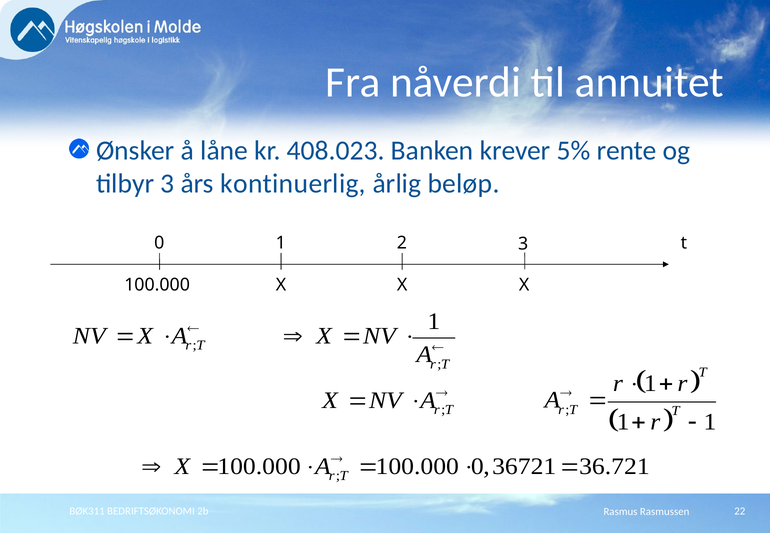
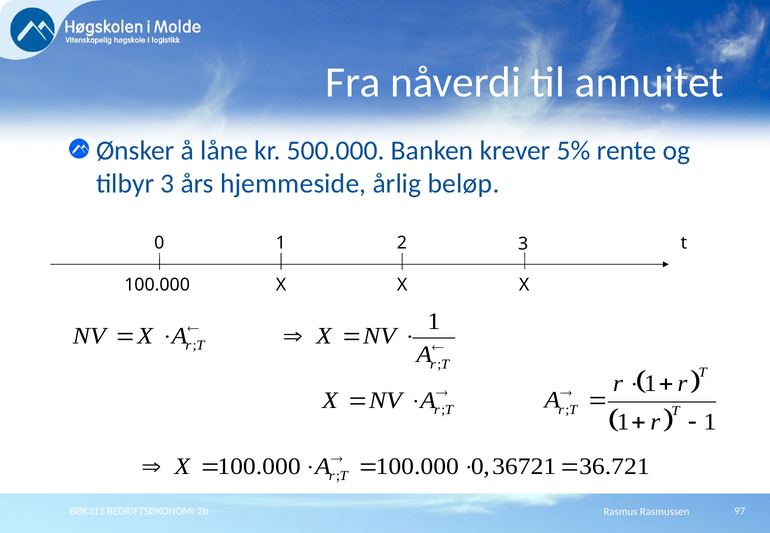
408.023: 408.023 -> 500.000 (336, 150)
kontinuerlig: kontinuerlig -> hjemmeside (293, 184)
22: 22 -> 97 (740, 511)
